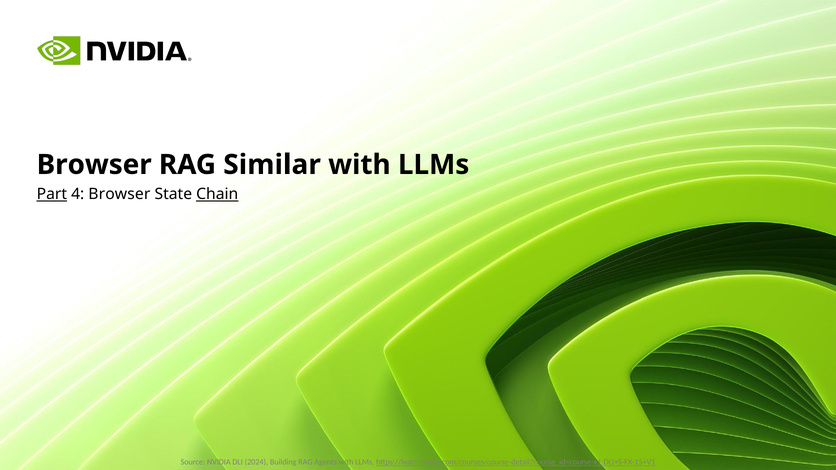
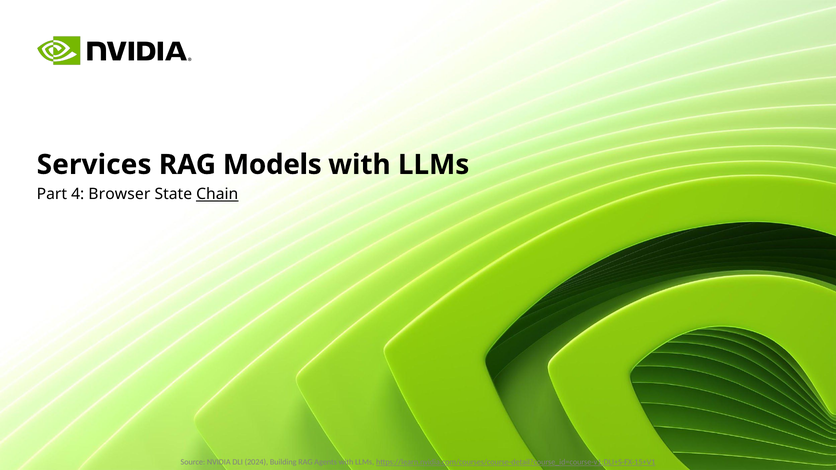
Browser: Browser -> Services (94, 165)
Similar: Similar -> Models (272, 165)
Part underline: present -> none (52, 194)
